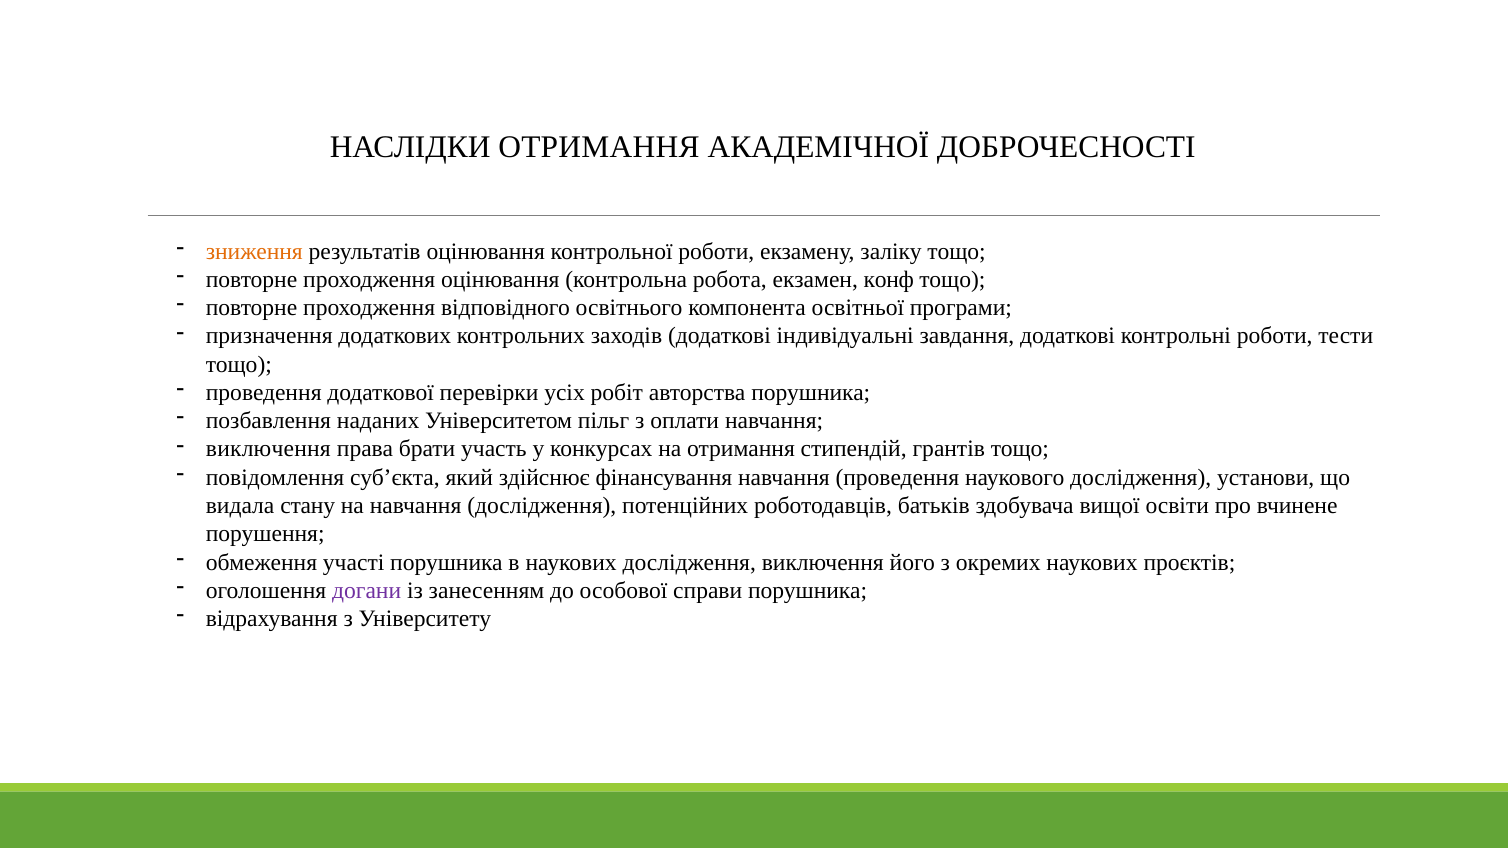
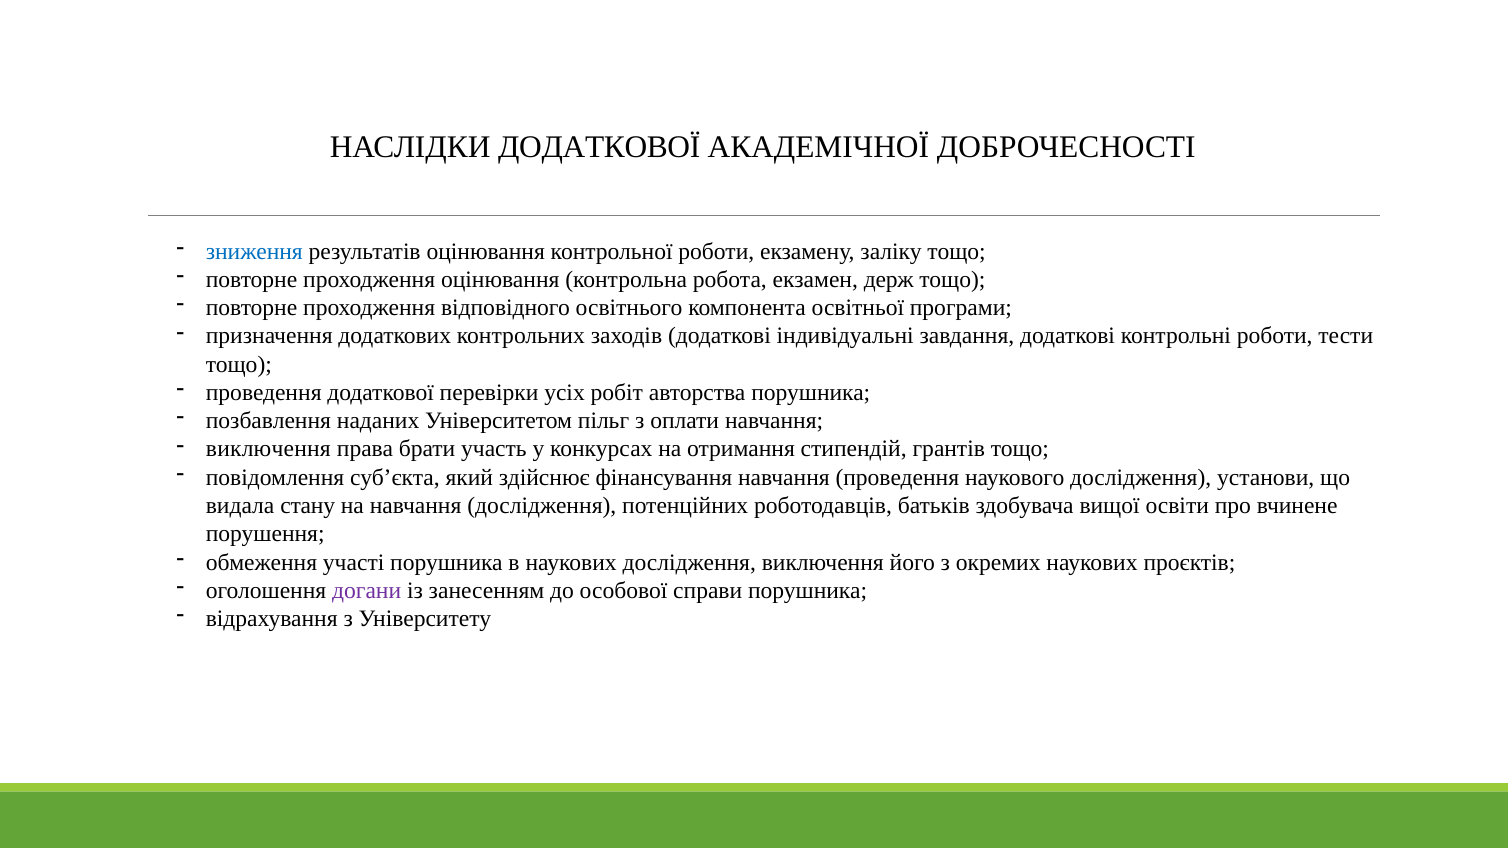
НАСЛІДКИ ОТРИМАННЯ: ОТРИМАННЯ -> ДОДАТКОВОЇ (599, 147)
зниження colour: orange -> blue (254, 251)
конф: конф -> держ (889, 280)
